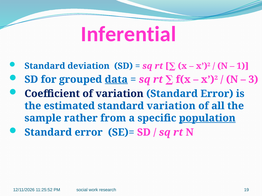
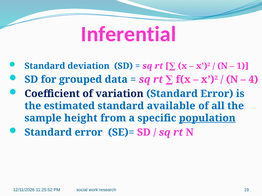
data underline: present -> none (116, 80)
3: 3 -> 4 (253, 80)
standard variation: variation -> available (171, 106)
rather: rather -> height (81, 118)
